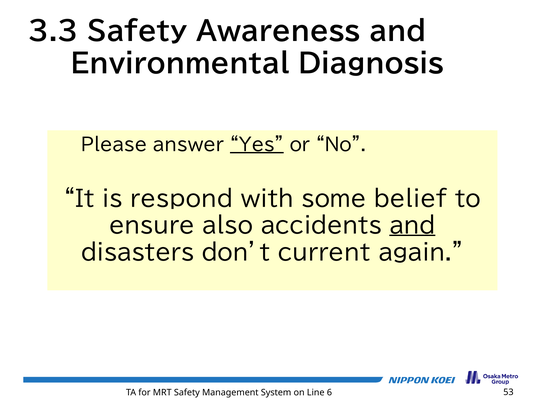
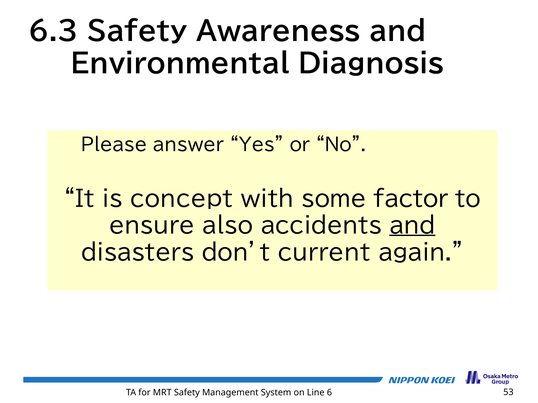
3.3: 3.3 -> 6.3 (53, 32)
Yes underline: present -> none (257, 145)
respond: respond -> concept (182, 199)
belief: belief -> factor (411, 199)
